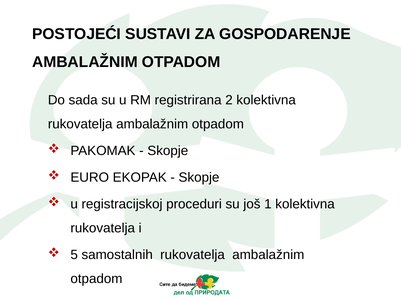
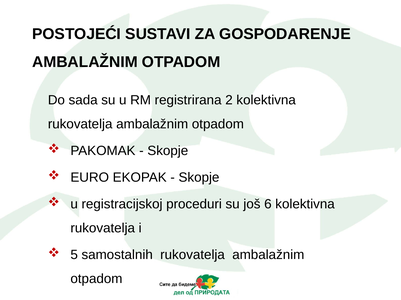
1: 1 -> 6 (268, 205)
